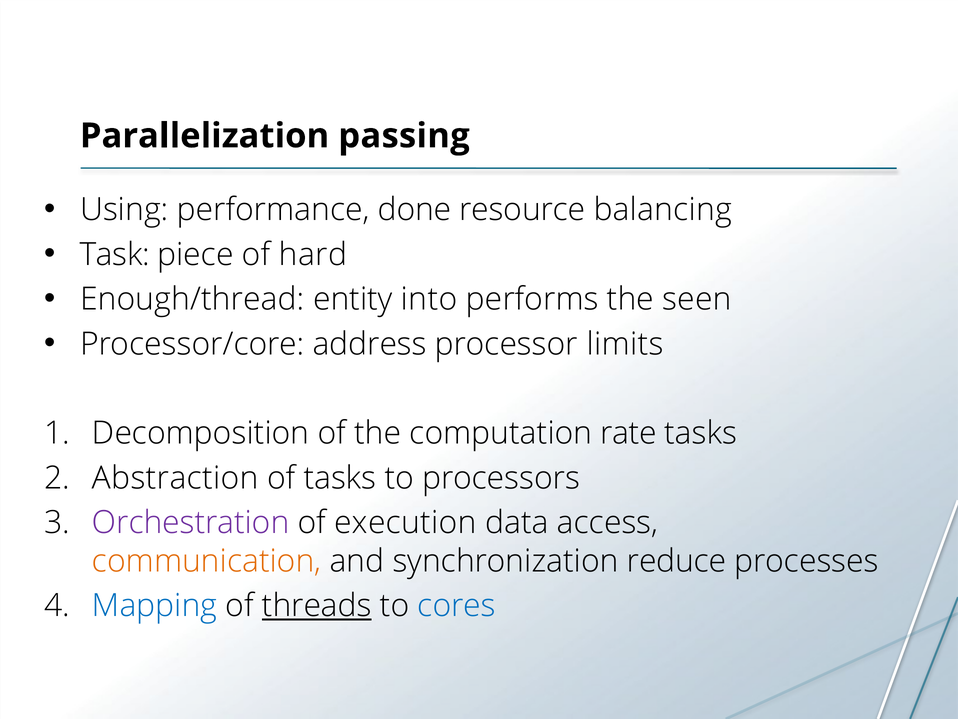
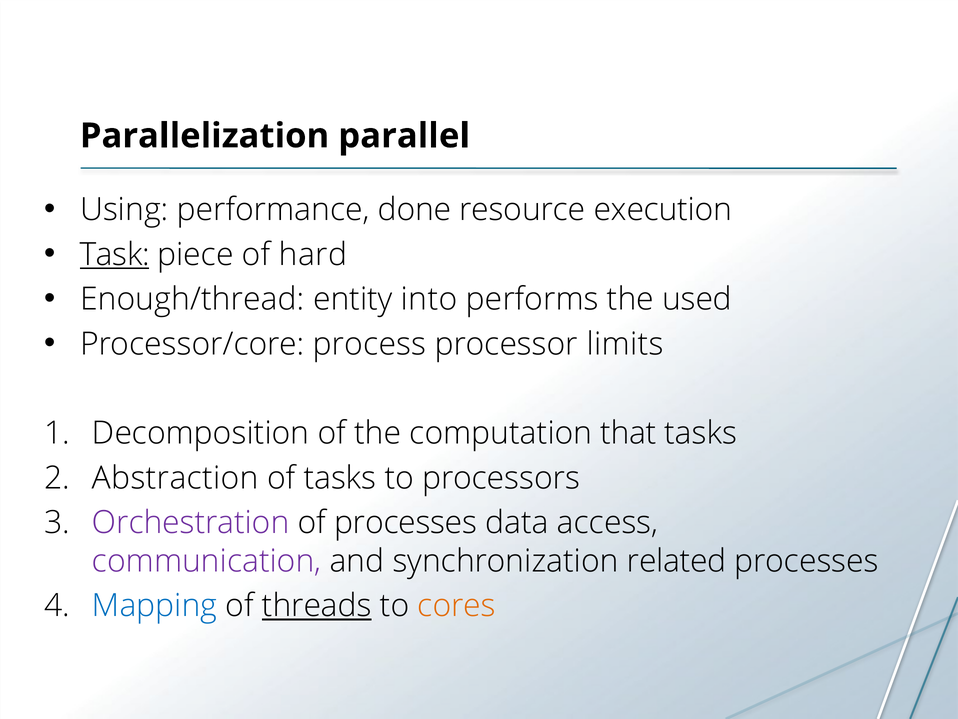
passing: passing -> parallel (404, 136)
balancing: balancing -> execution (663, 210)
Task underline: none -> present (115, 254)
seen: seen -> used (697, 299)
address: address -> process (369, 344)
rate: rate -> that (628, 433)
of execution: execution -> processes (406, 523)
communication colour: orange -> purple (207, 561)
reduce: reduce -> related (677, 561)
cores colour: blue -> orange (457, 606)
